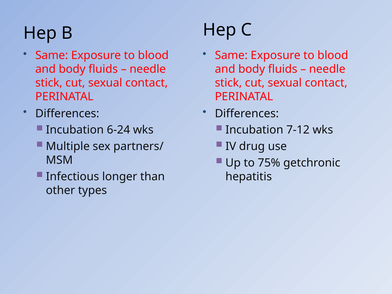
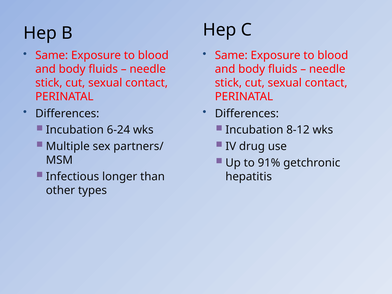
7-12: 7-12 -> 8-12 (298, 130)
75%: 75% -> 91% (269, 163)
